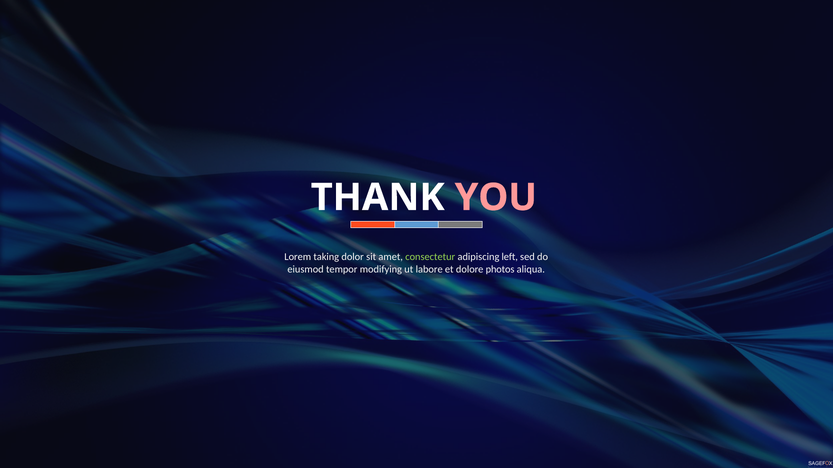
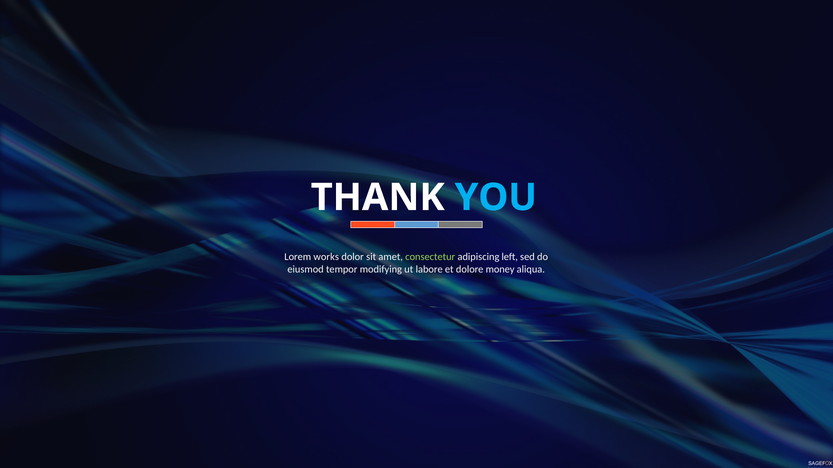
YOU colour: pink -> light blue (496, 198)
taking: taking -> works (326, 257)
photos: photos -> money (500, 270)
